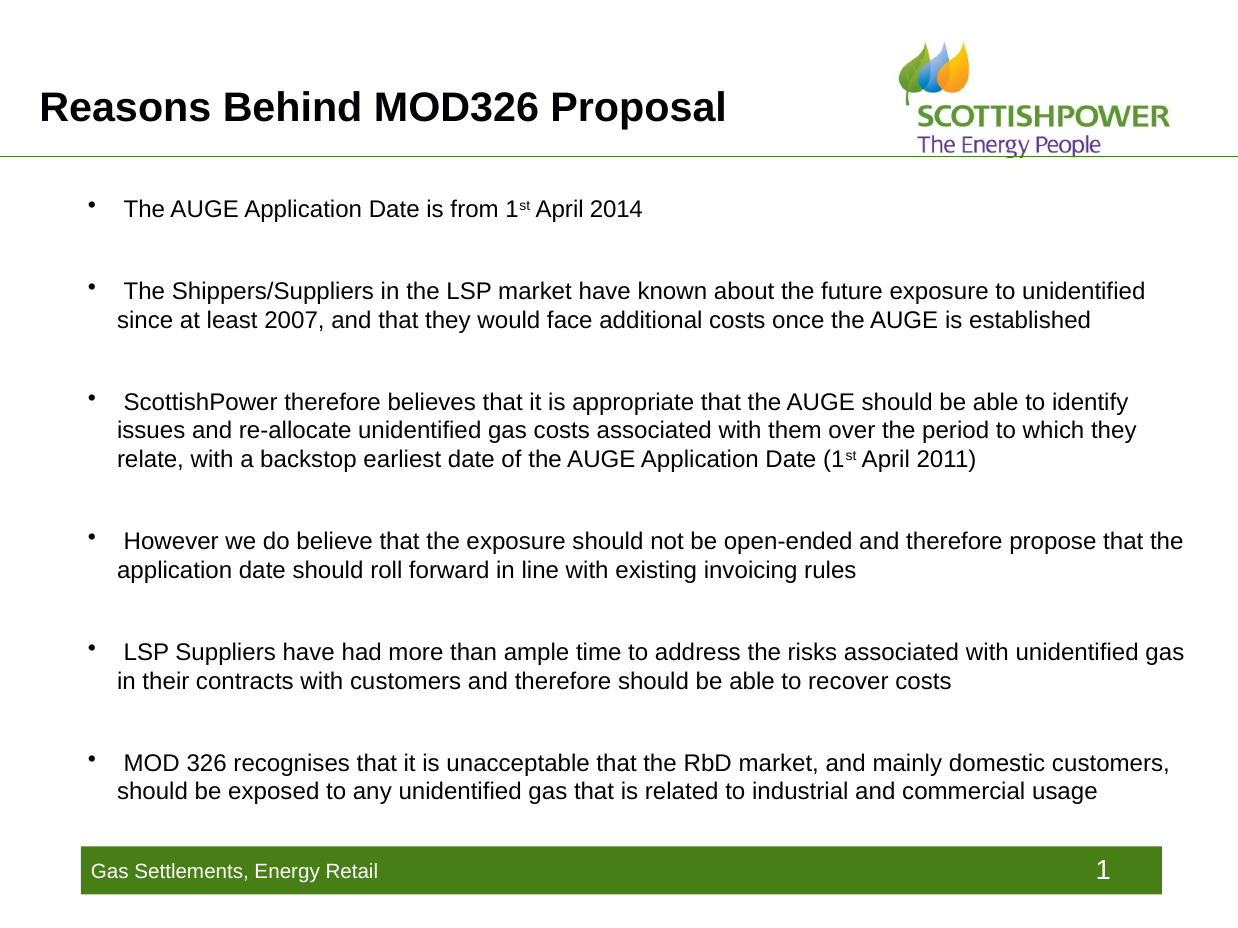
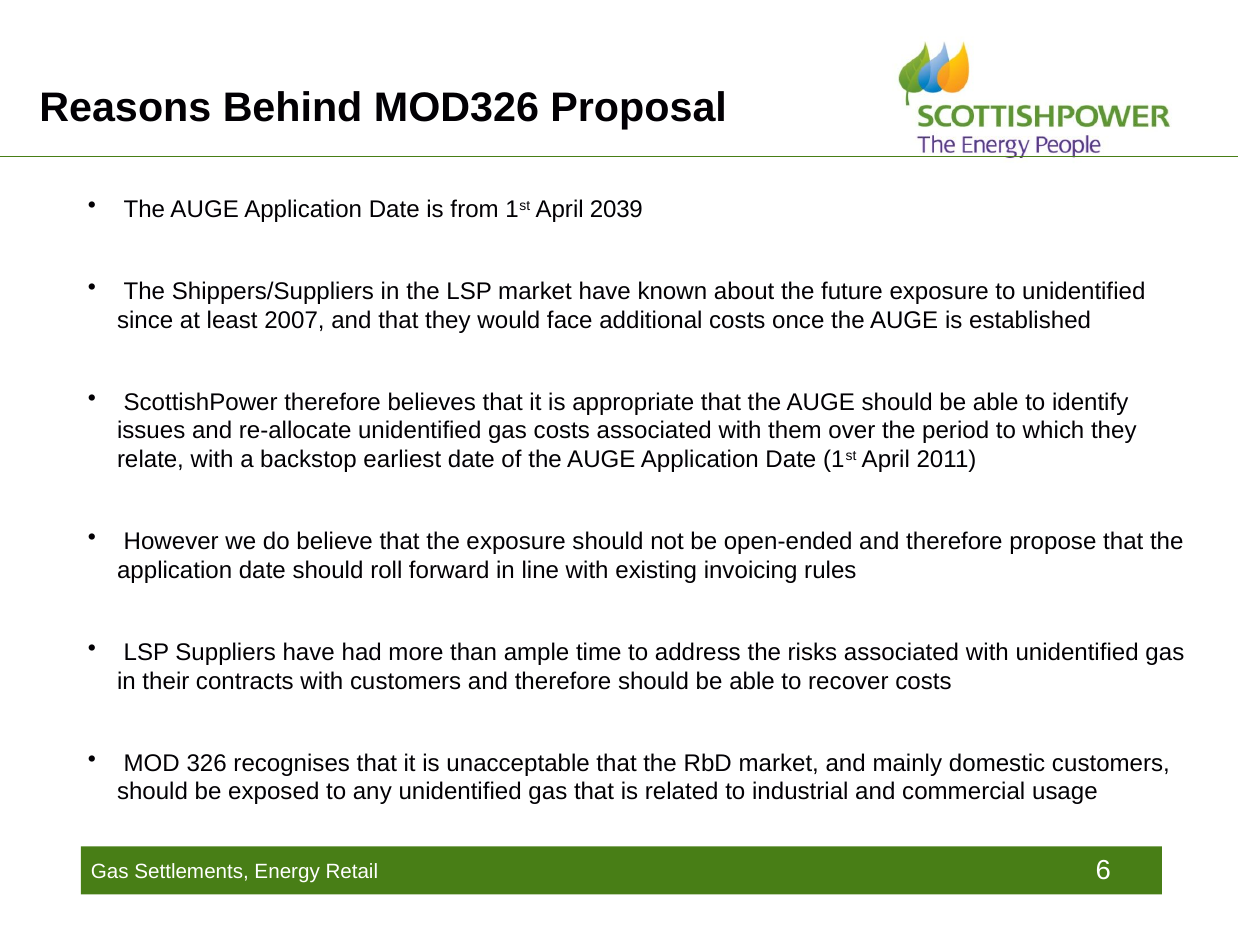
2014: 2014 -> 2039 (616, 210)
1: 1 -> 6 (1103, 871)
